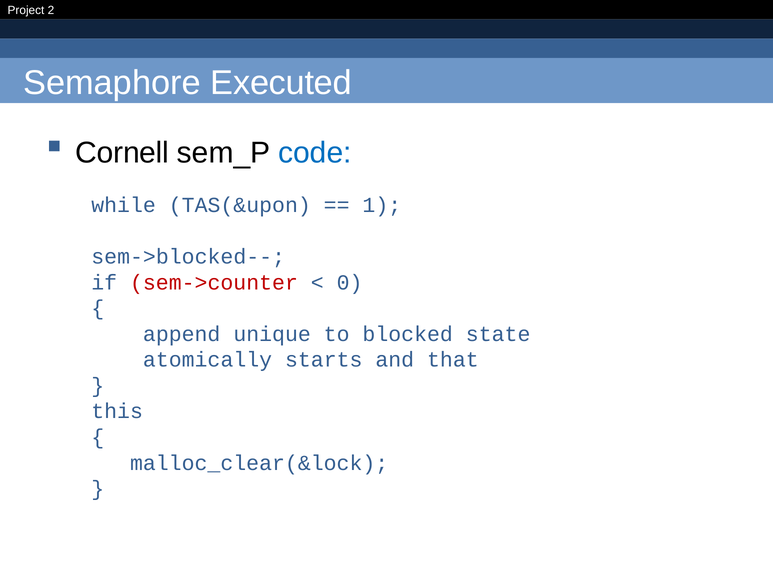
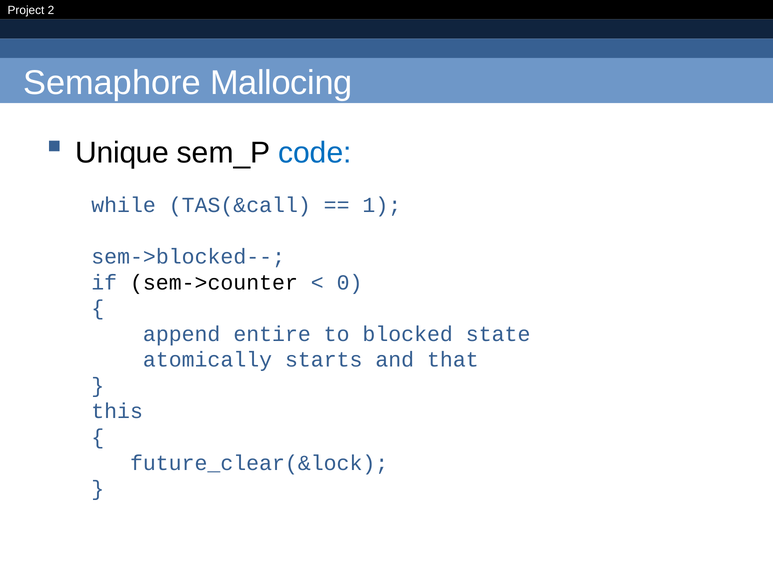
Executed: Executed -> Mallocing (281, 83)
Cornell: Cornell -> Unique (122, 153)
TAS(&upon: TAS(&upon -> TAS(&call (240, 205)
sem->counter colour: red -> black (214, 282)
unique: unique -> entire (272, 334)
malloc_clear(&lock: malloc_clear(&lock -> future_clear(&lock (259, 463)
